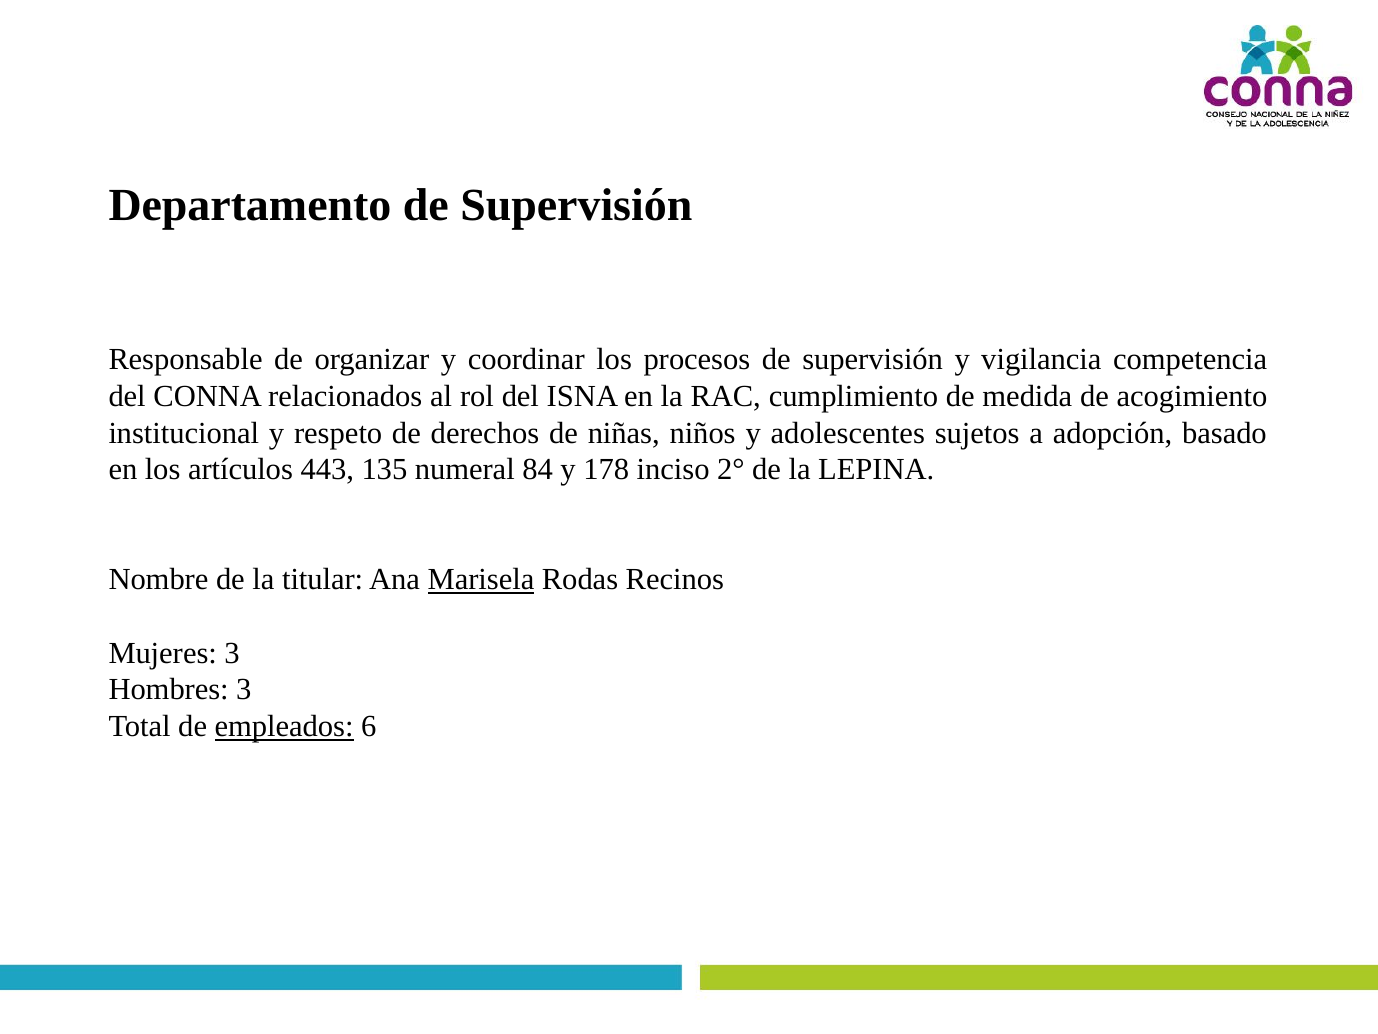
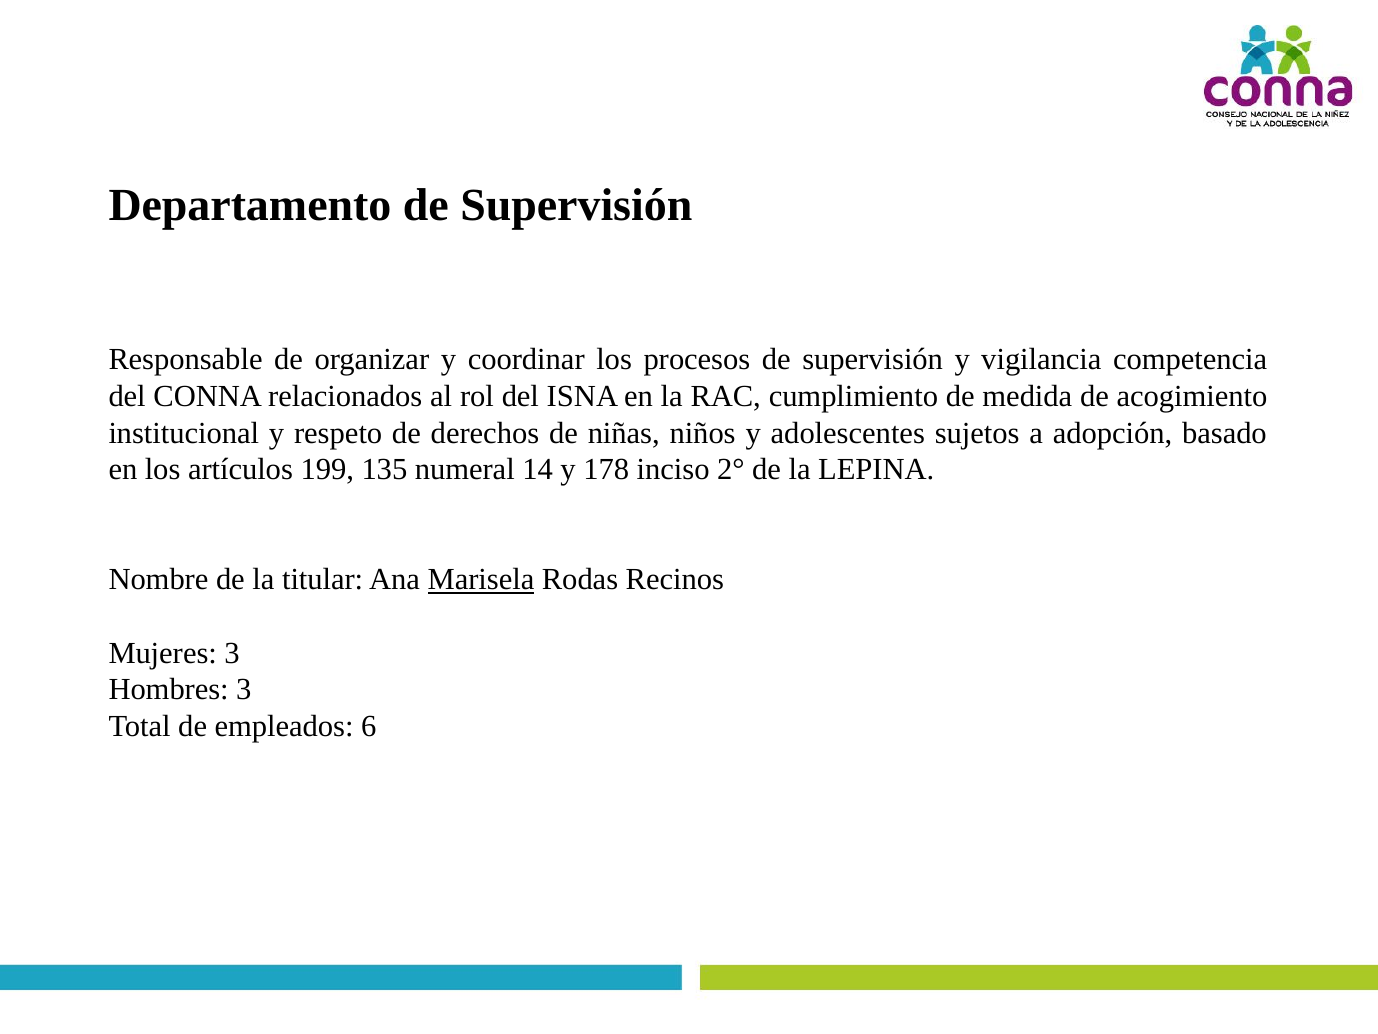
443: 443 -> 199 (327, 469)
84: 84 -> 14 (538, 469)
empleados underline: present -> none (284, 726)
